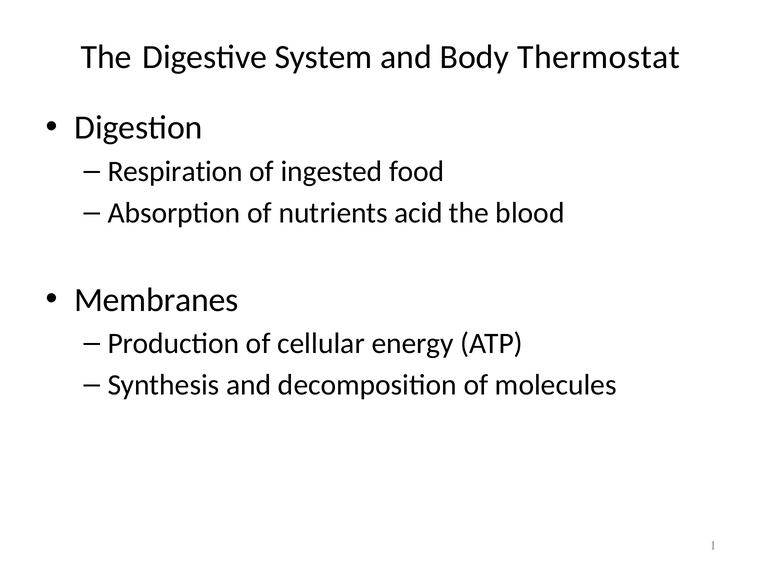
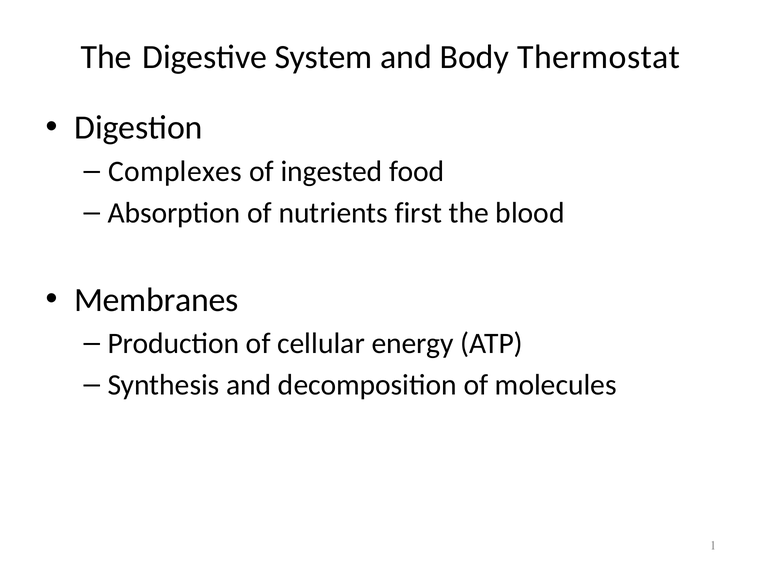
Respiration: Respiration -> Complexes (175, 171)
acid: acid -> first (418, 213)
